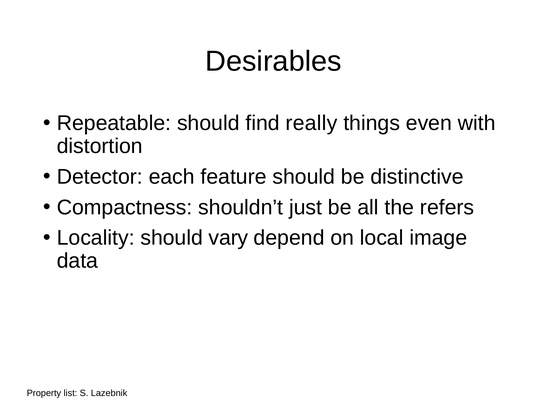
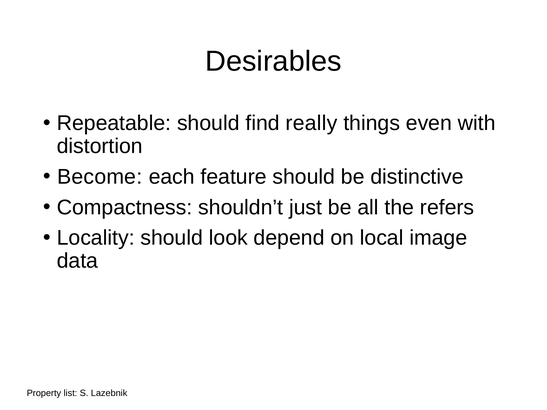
Detector: Detector -> Become (100, 177)
vary: vary -> look (228, 238)
